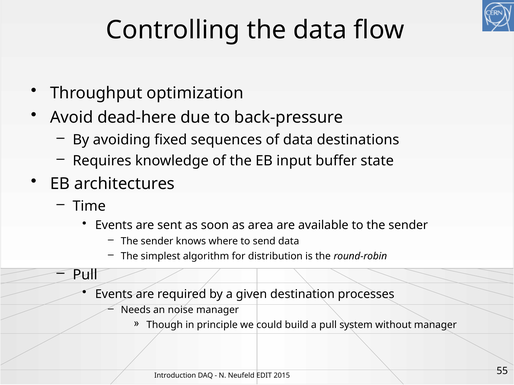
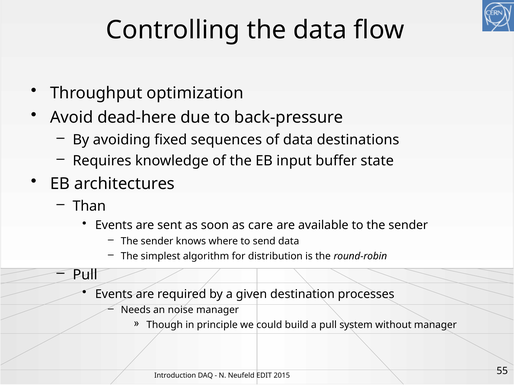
Time: Time -> Than (89, 206)
area: area -> care (261, 226)
